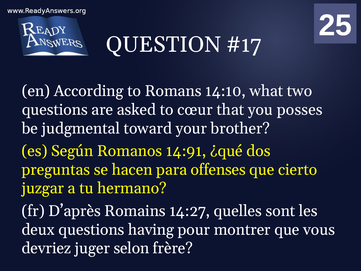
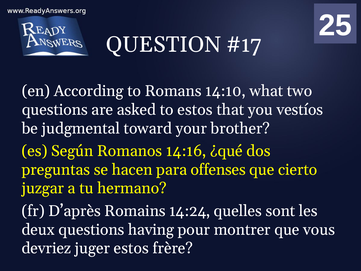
to cœur: cœur -> estos (195, 110)
posses: posses -> vestíos (300, 110)
14:91: 14:91 -> 14:16 (186, 151)
14:27: 14:27 -> 14:24 (190, 211)
juger selon: selon -> estos (131, 248)
